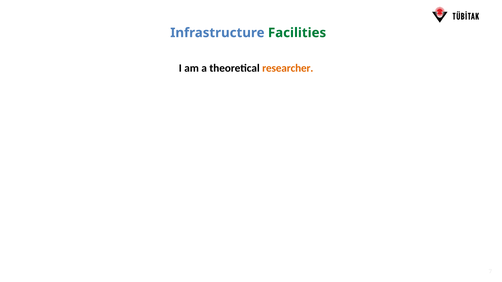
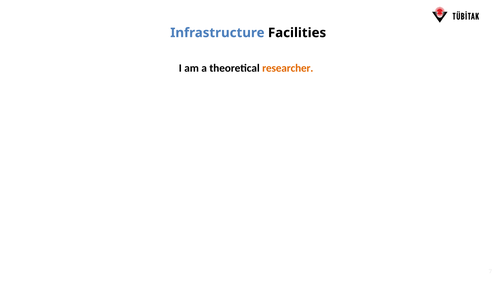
Facilities colour: green -> black (297, 33)
